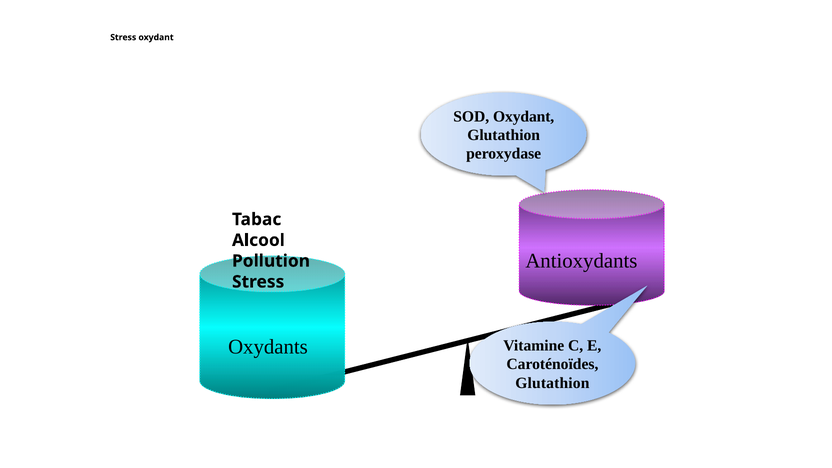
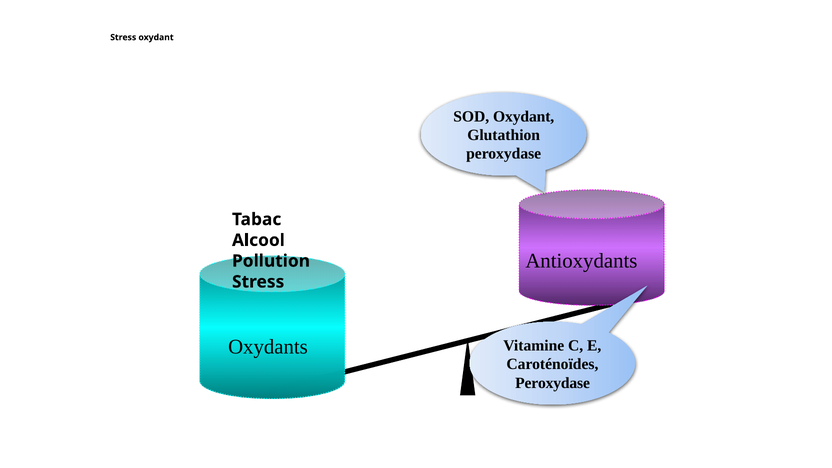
Glutathion: Glutathion -> Peroxydase (553, 383)
